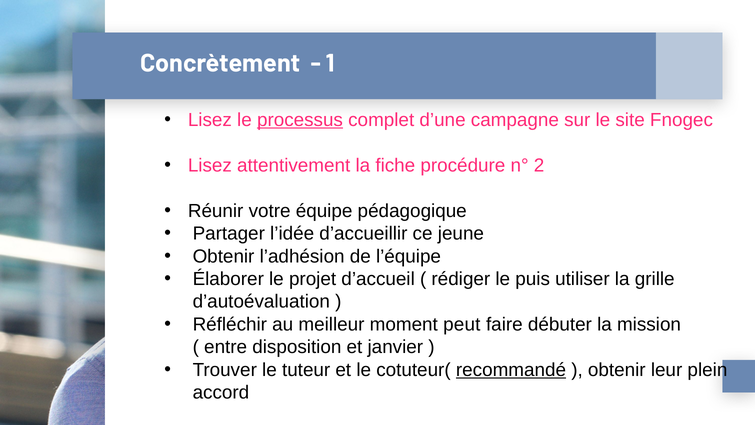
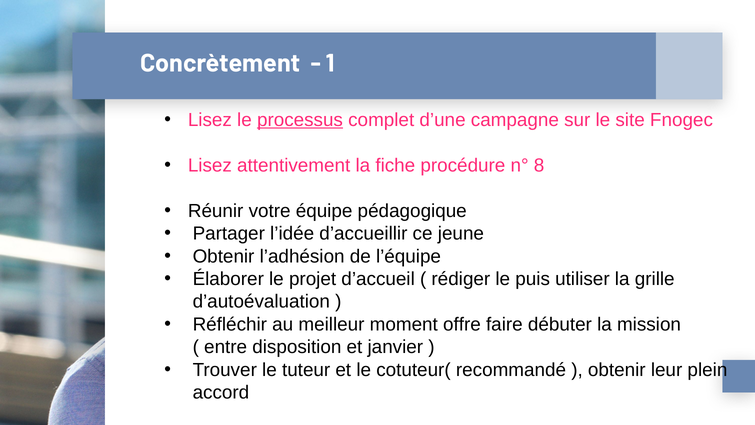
2: 2 -> 8 (539, 165)
peut: peut -> offre (462, 324)
recommandé underline: present -> none (511, 370)
